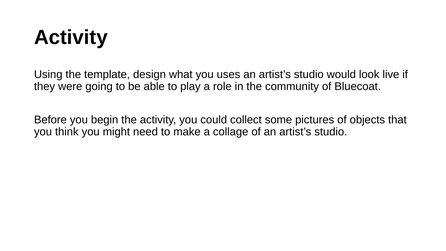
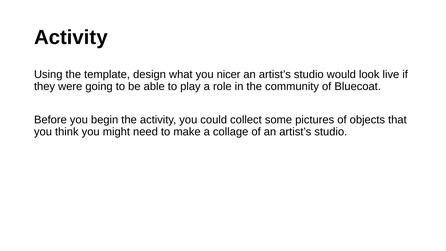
uses: uses -> nicer (229, 74)
